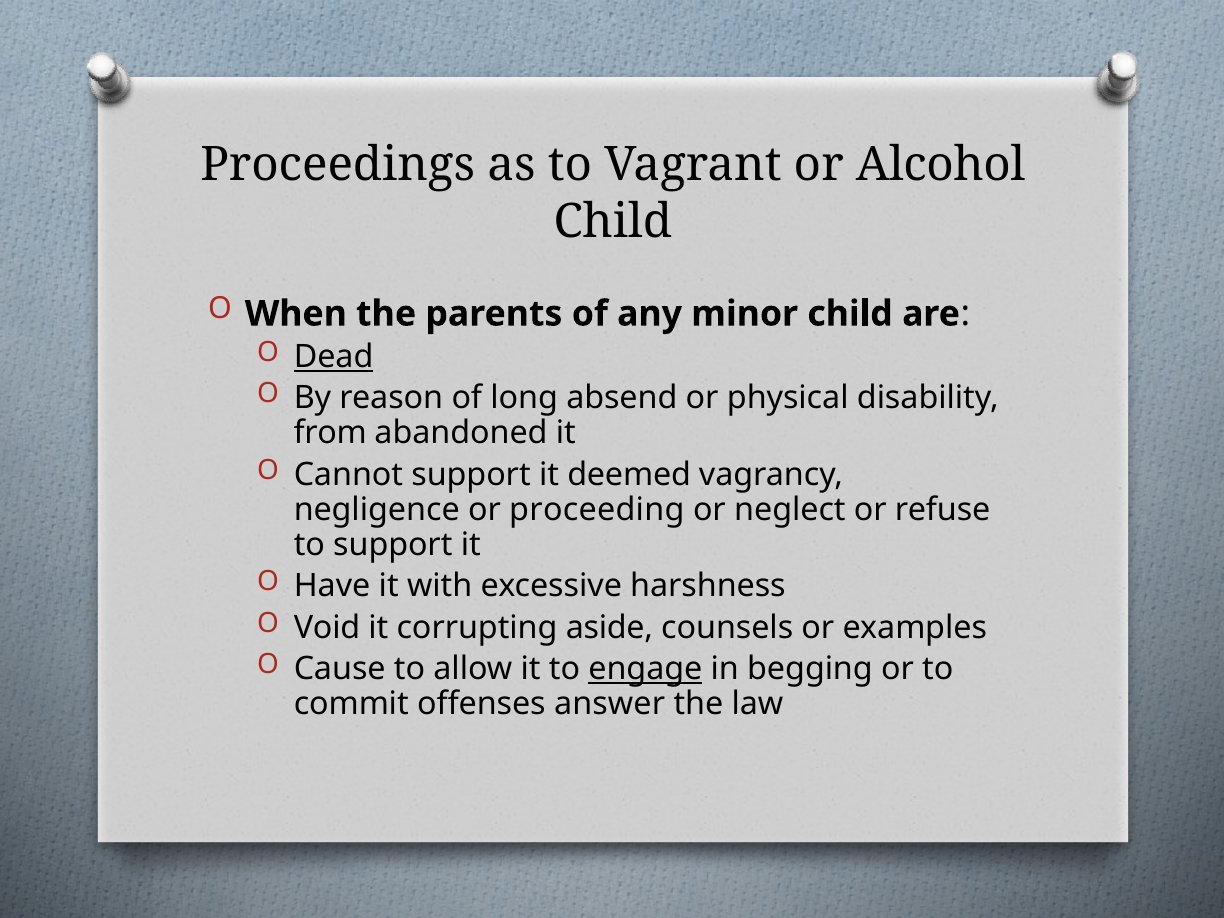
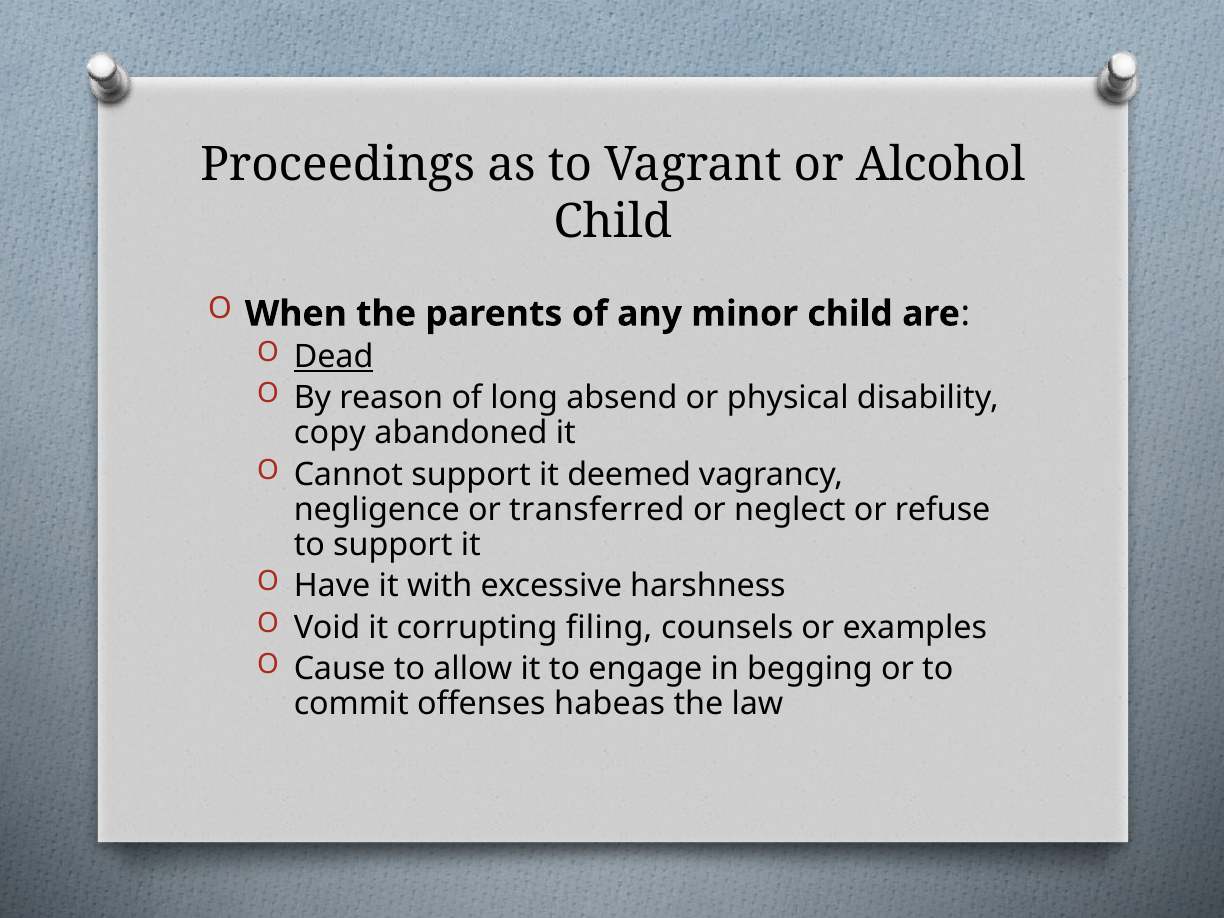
from: from -> copy (330, 433)
proceeding: proceeding -> transferred (597, 510)
aside: aside -> filing (609, 628)
engage underline: present -> none (645, 669)
answer: answer -> habeas (610, 704)
